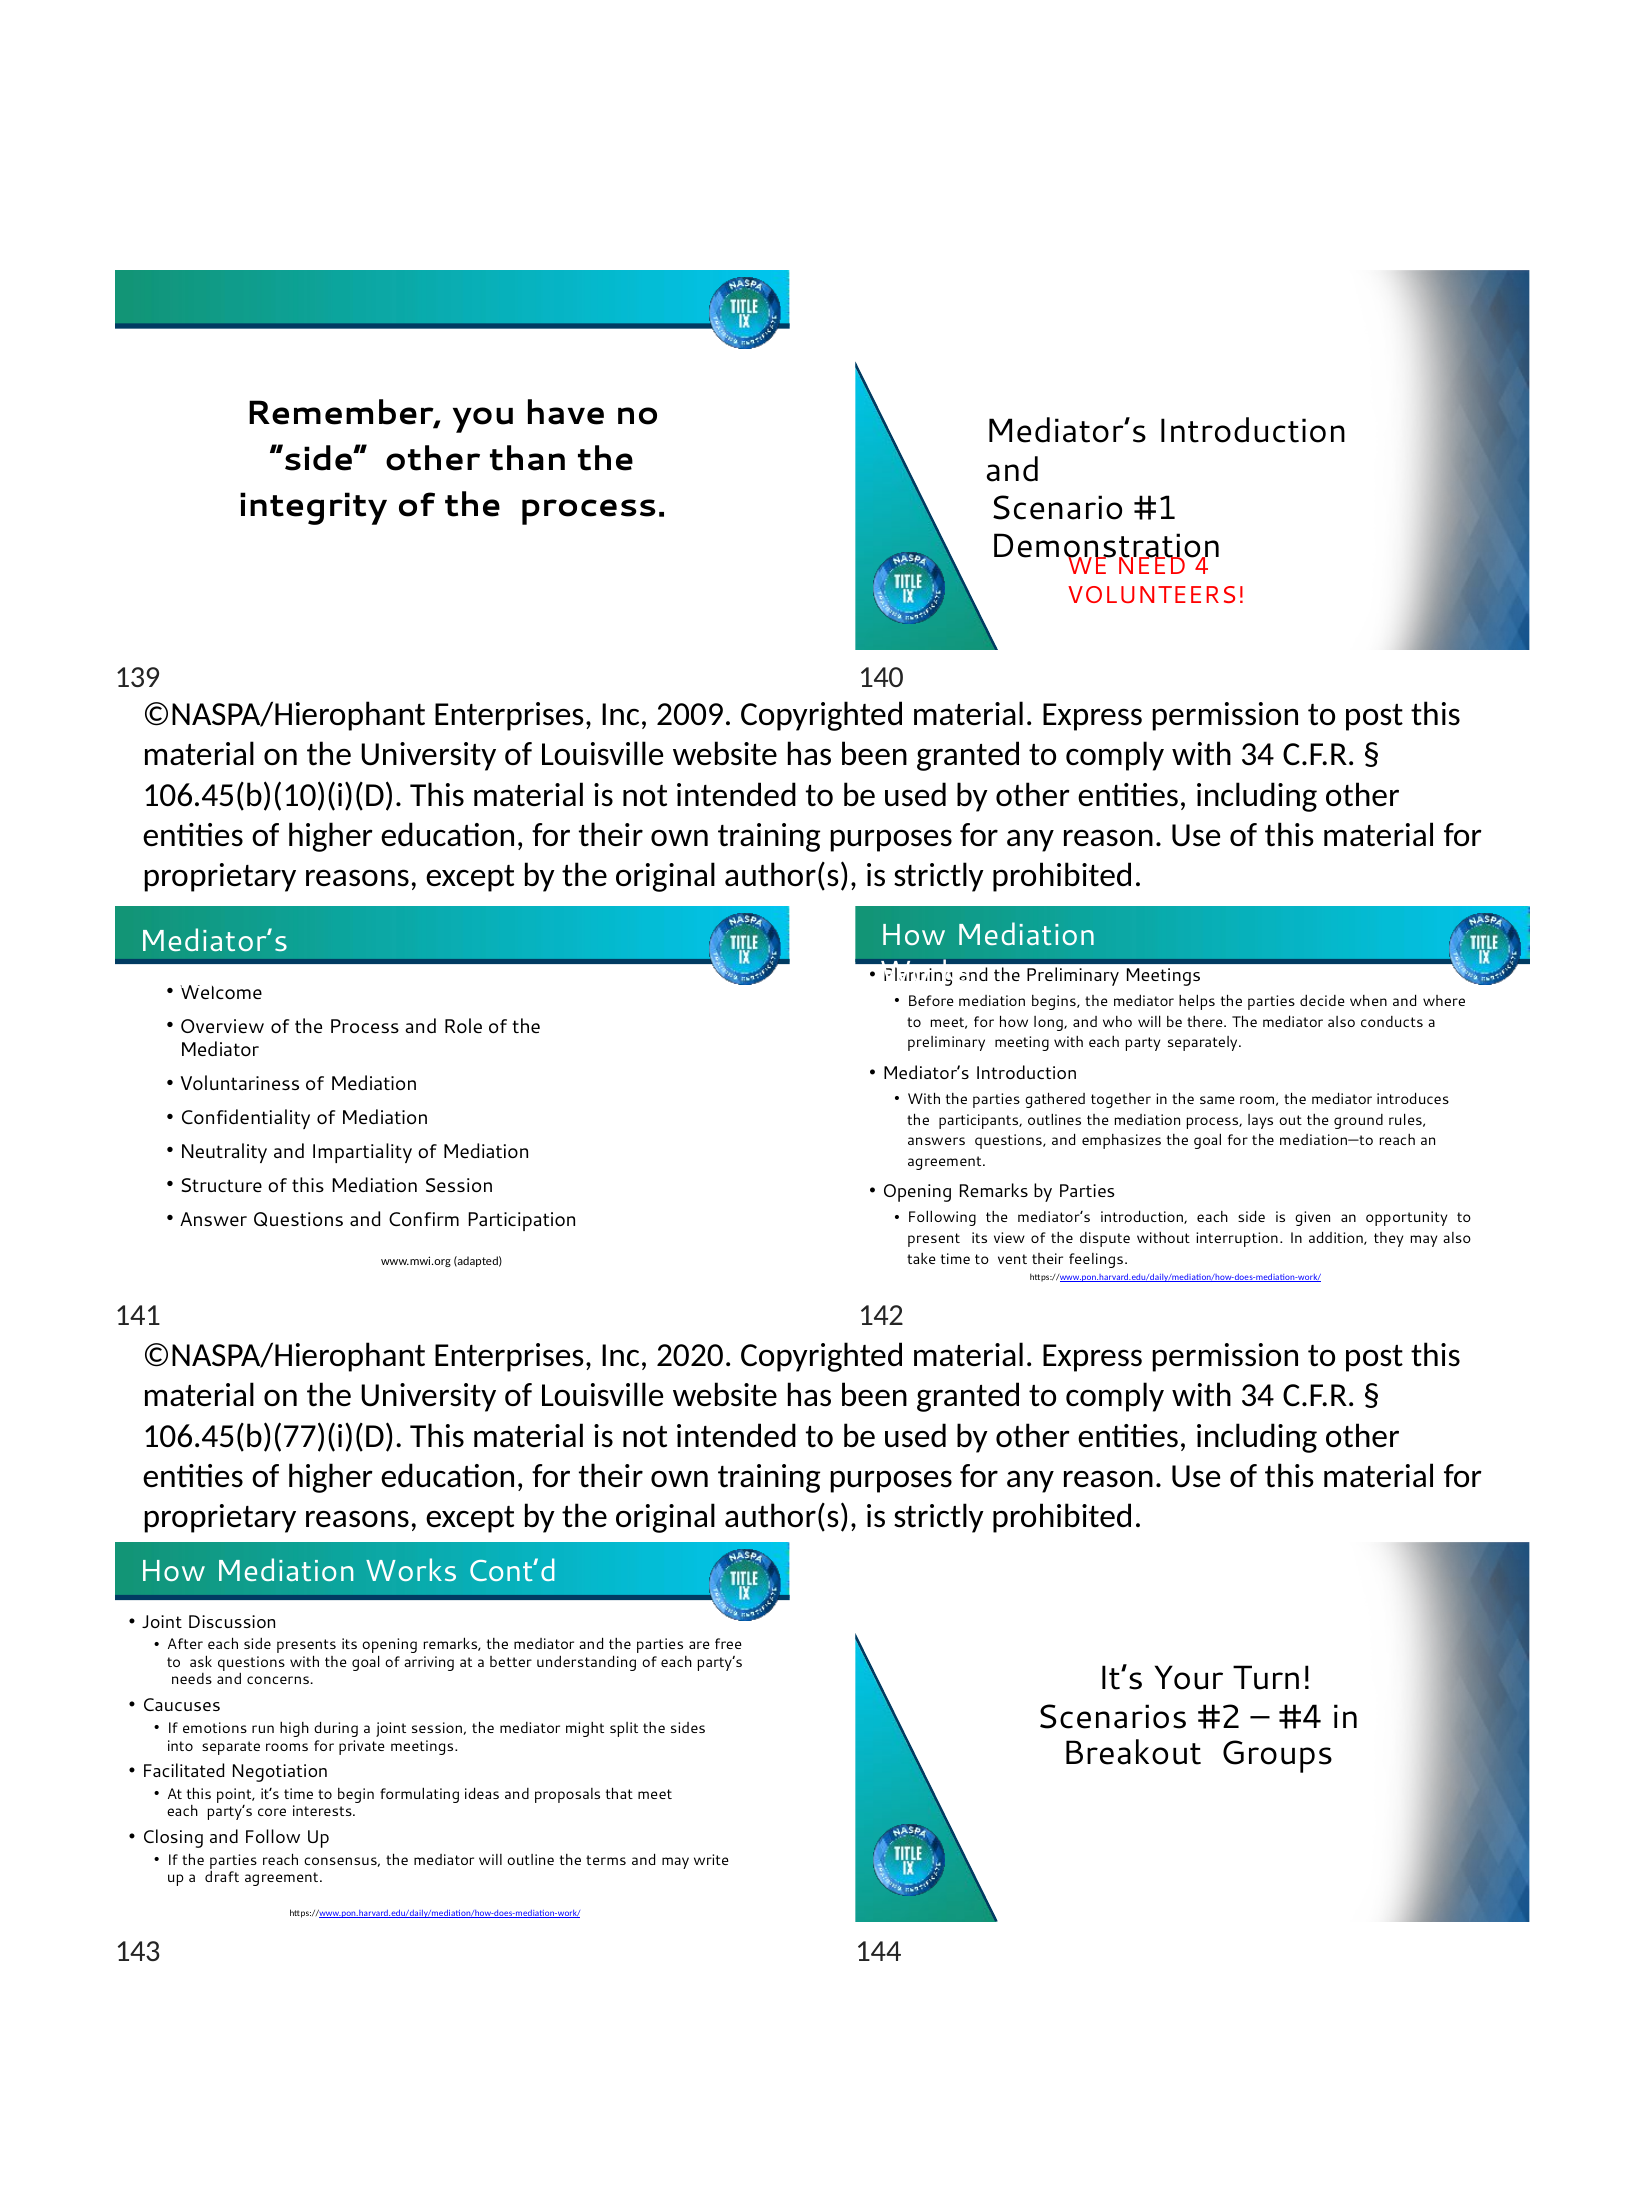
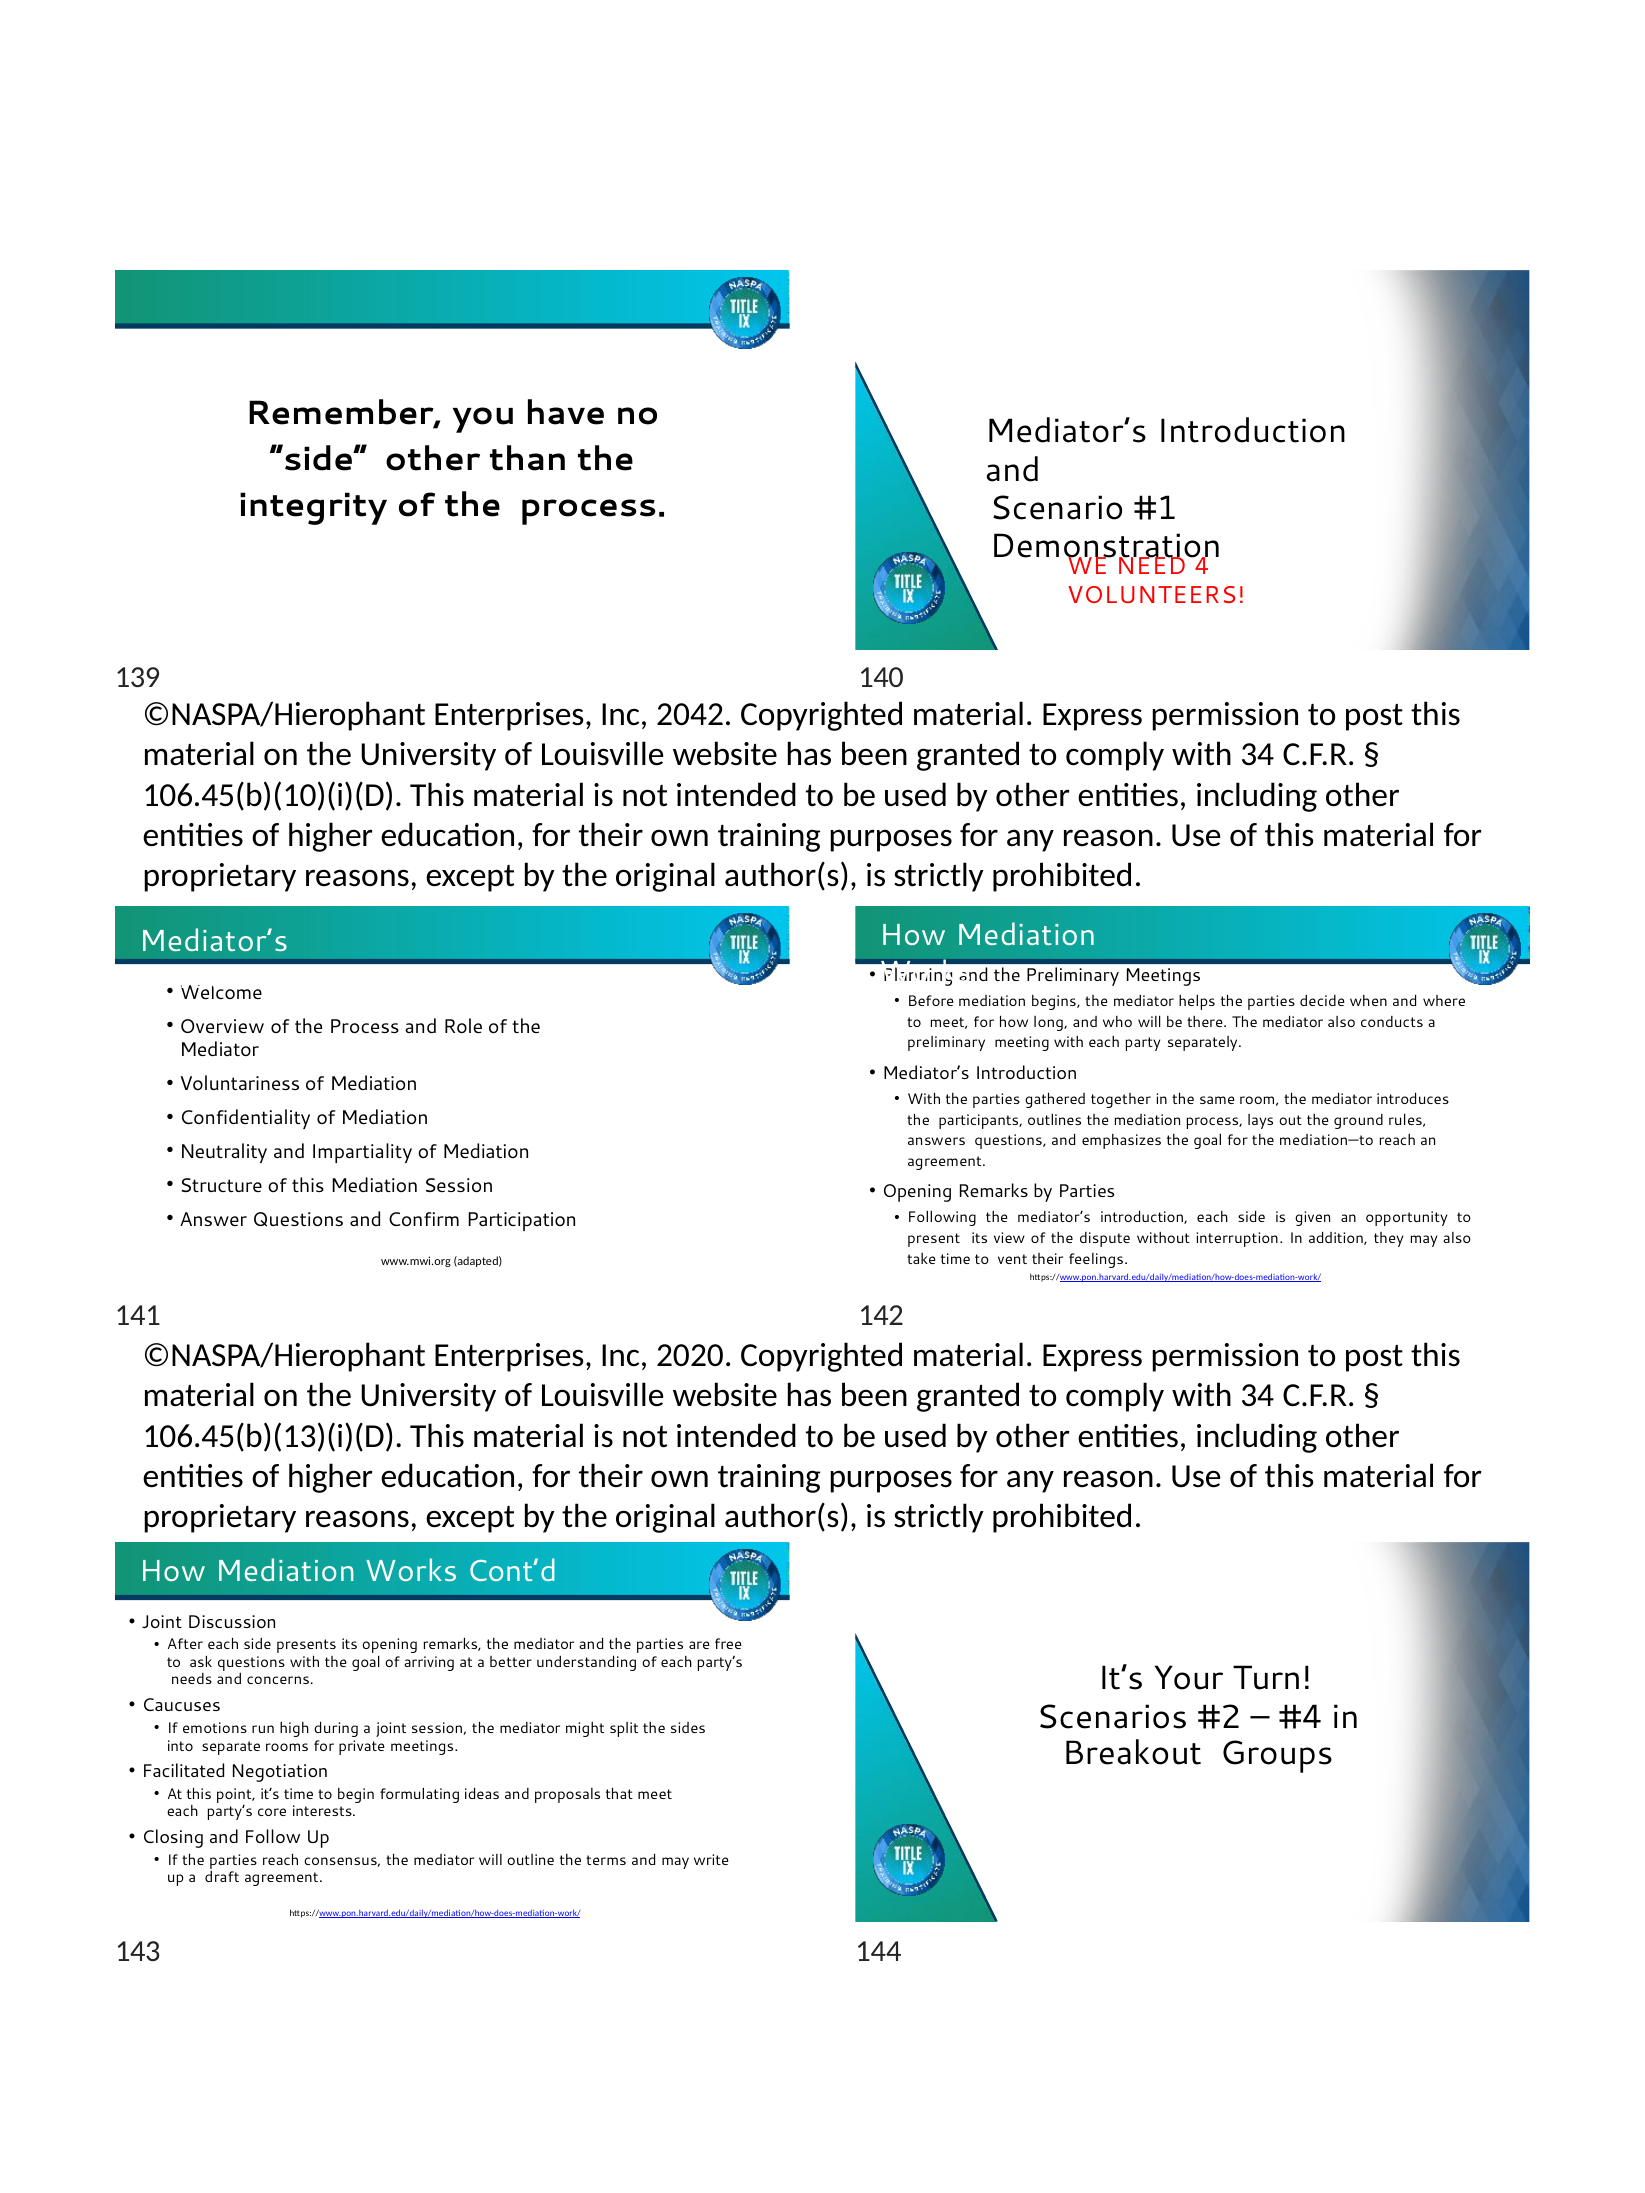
2009: 2009 -> 2042 (694, 715)
106.45(b)(77)(i)(D: 106.45(b)(77)(i)(D -> 106.45(b)(13)(i)(D (273, 1436)
